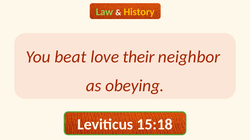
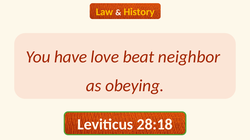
Law colour: light green -> yellow (104, 12)
beat: beat -> have (71, 57)
their: their -> beat (139, 57)
15:18: 15:18 -> 28:18 (155, 125)
